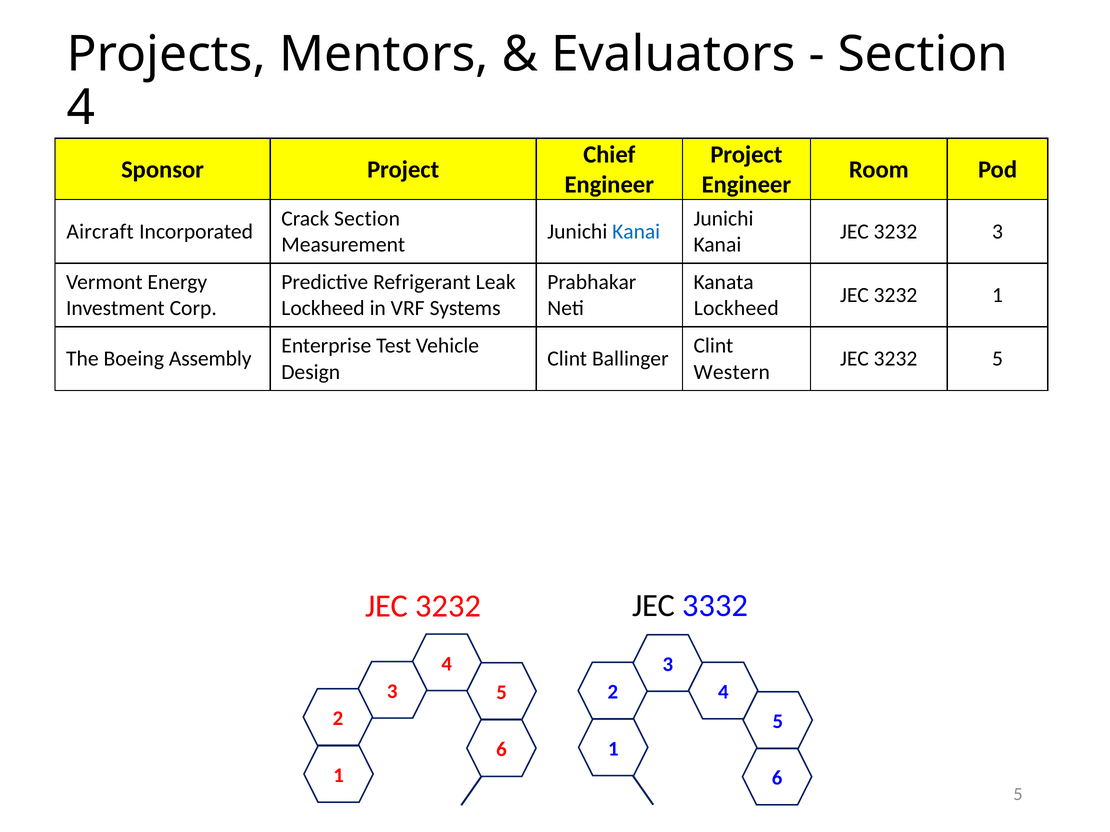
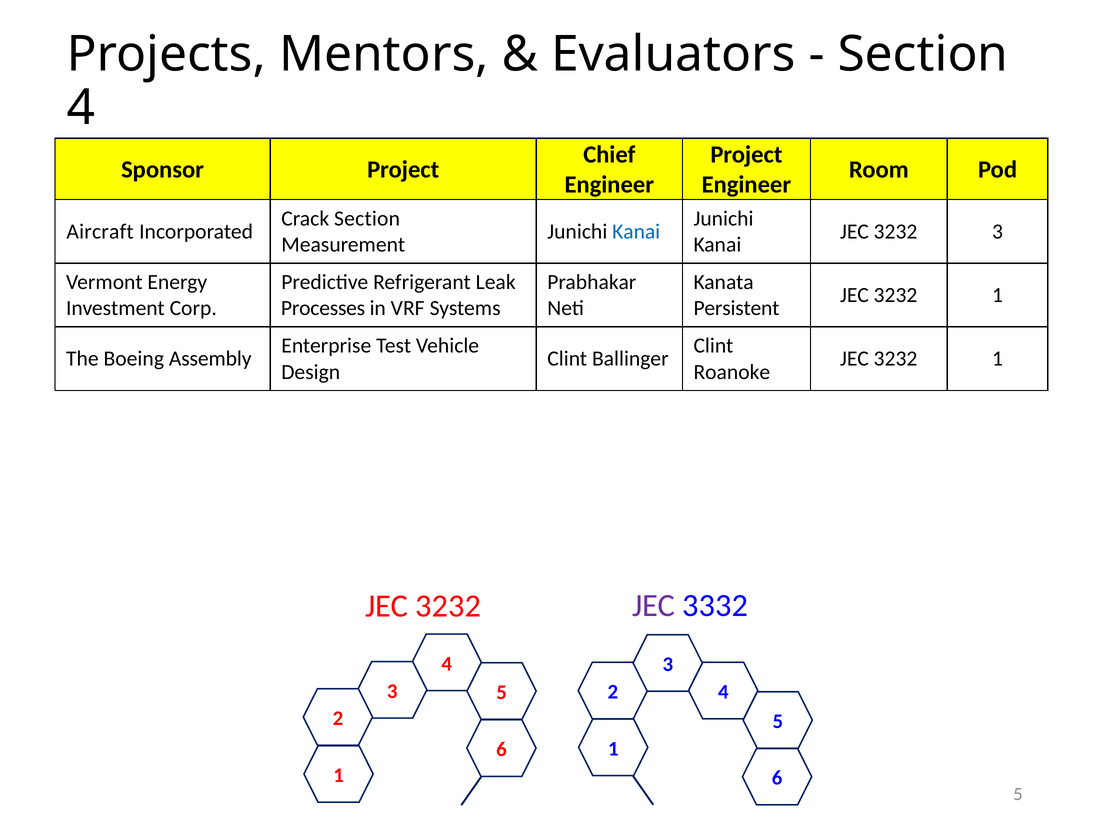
Lockheed: Lockheed -> Processes (323, 309)
Lockheed: Lockheed -> Persistent (736, 309)
5: 5 -> 1 (998, 359)
Western: Western -> Roanoke (732, 372)
JEC colour: black -> purple (654, 606)
